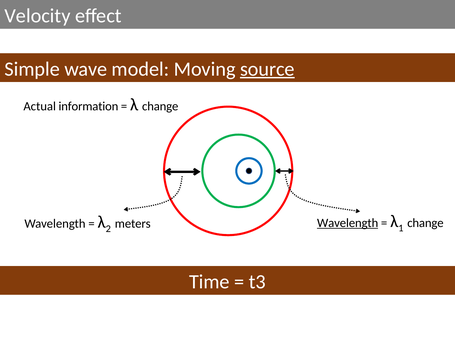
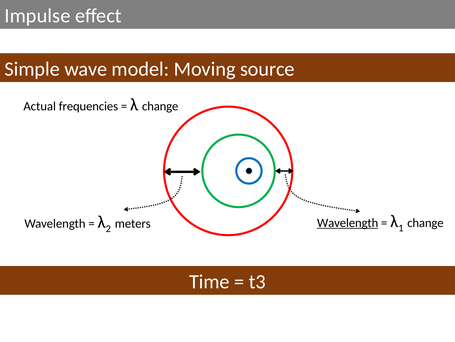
Velocity: Velocity -> Impulse (37, 16)
source underline: present -> none (267, 69)
information: information -> frequencies (88, 106)
